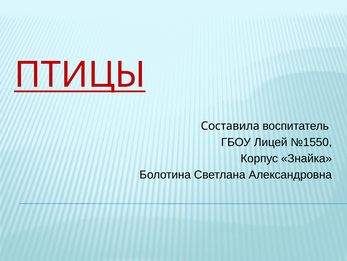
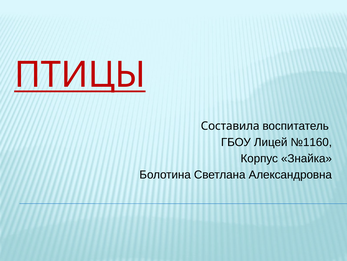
№1550: №1550 -> №1160 (311, 142)
